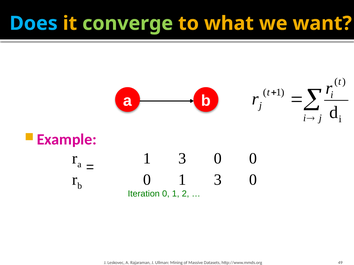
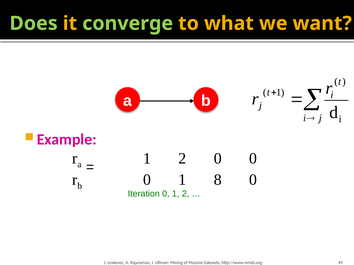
Does colour: light blue -> light green (34, 23)
a 1 3: 3 -> 2 (182, 159)
0 1 3: 3 -> 8 (218, 180)
